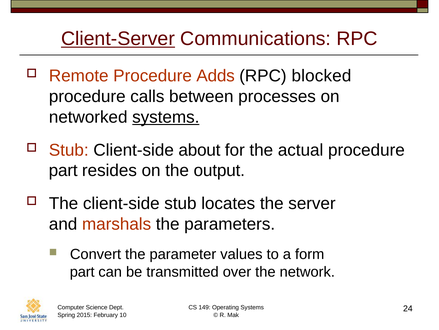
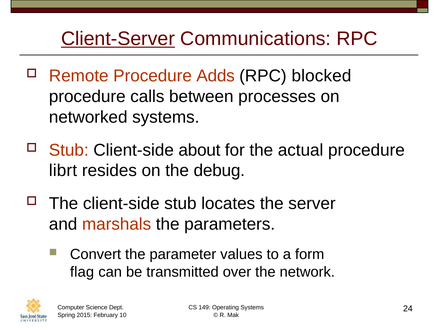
systems underline: present -> none (166, 117)
part: part -> librt (63, 170)
output: output -> debug (219, 170)
part: part -> flag (82, 271)
